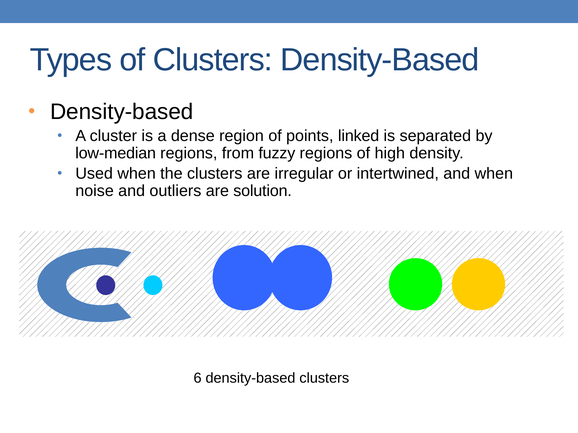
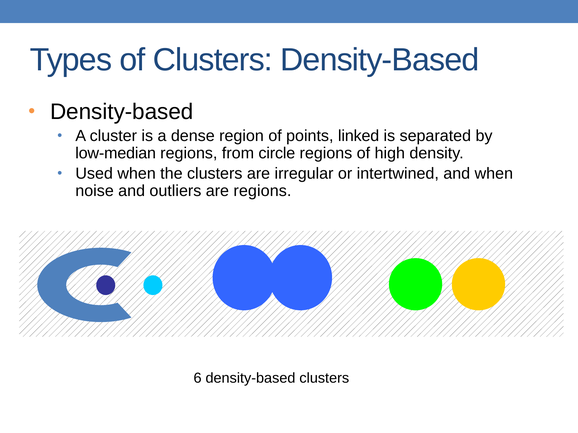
fuzzy: fuzzy -> circle (277, 153)
are solution: solution -> regions (262, 191)
